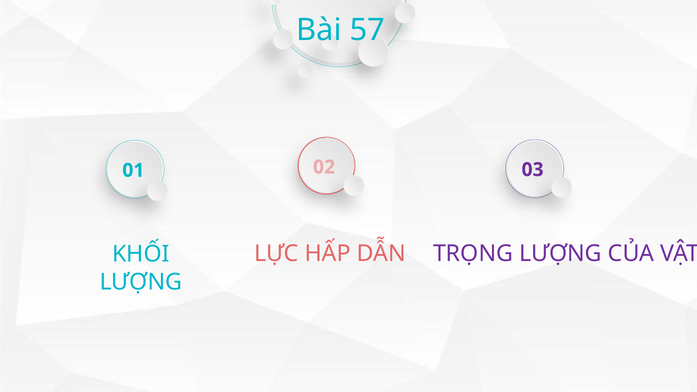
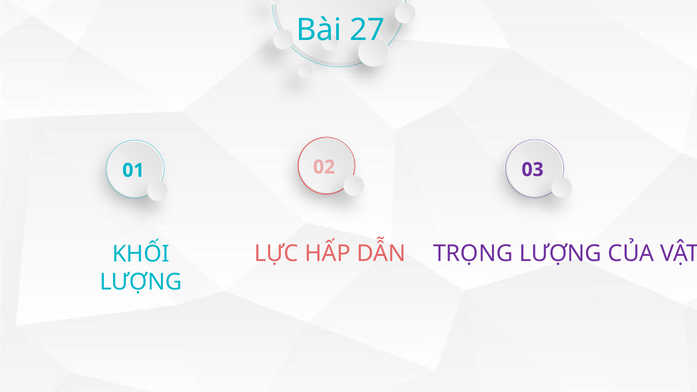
57: 57 -> 27 (367, 30)
